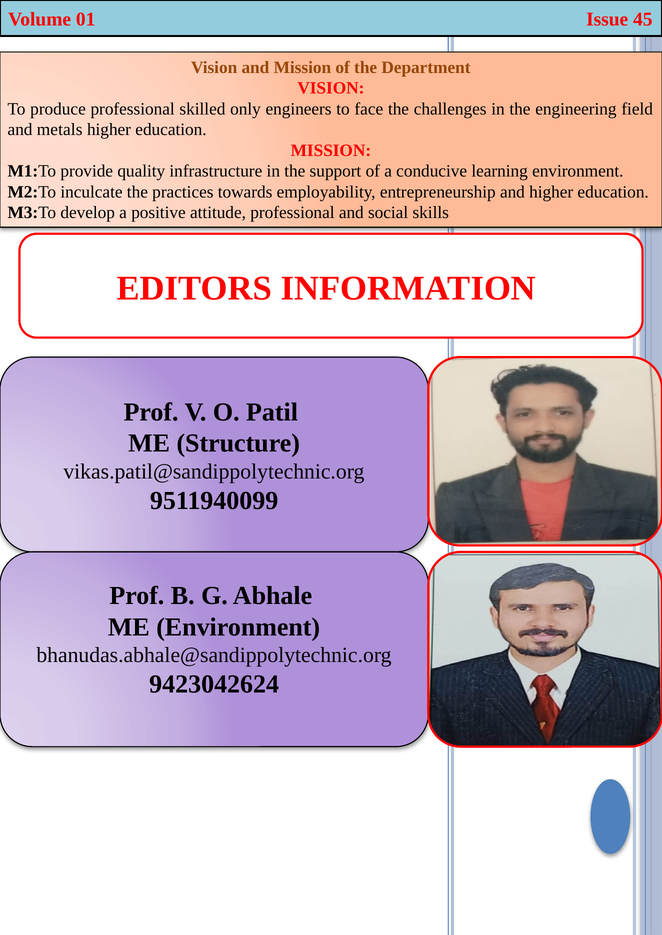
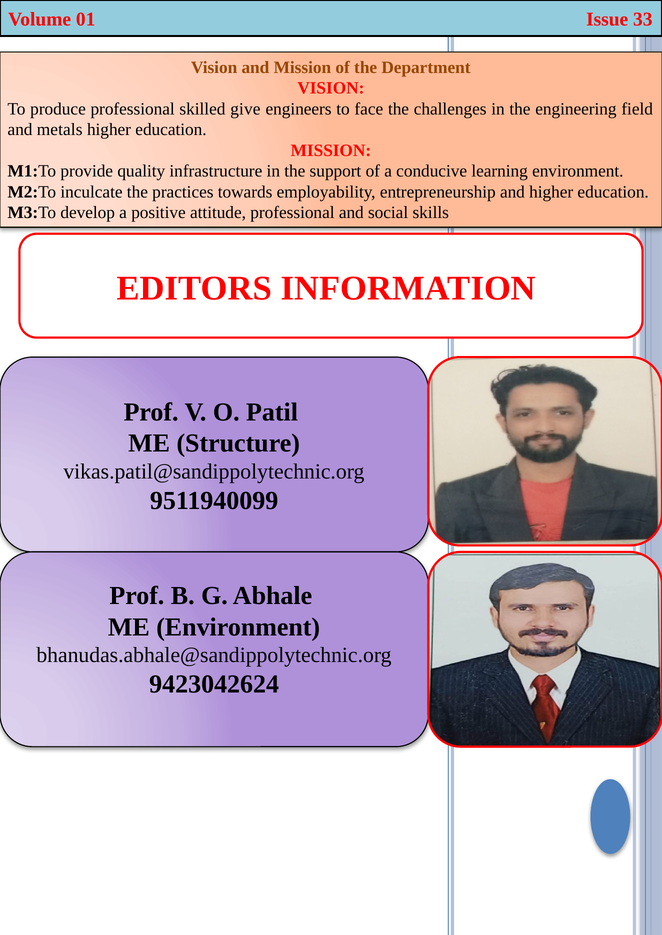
45: 45 -> 33 (643, 19)
only: only -> give (245, 109)
